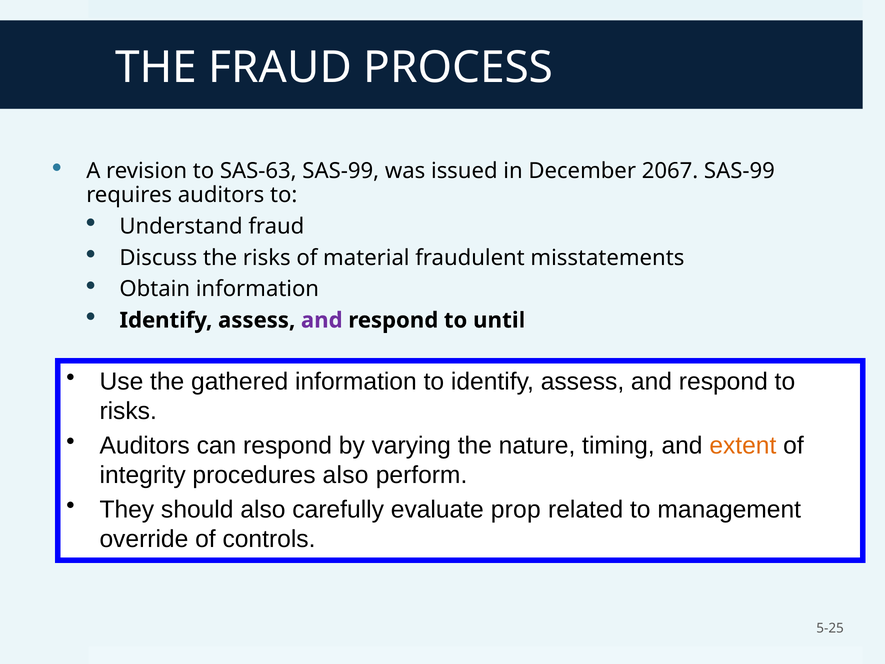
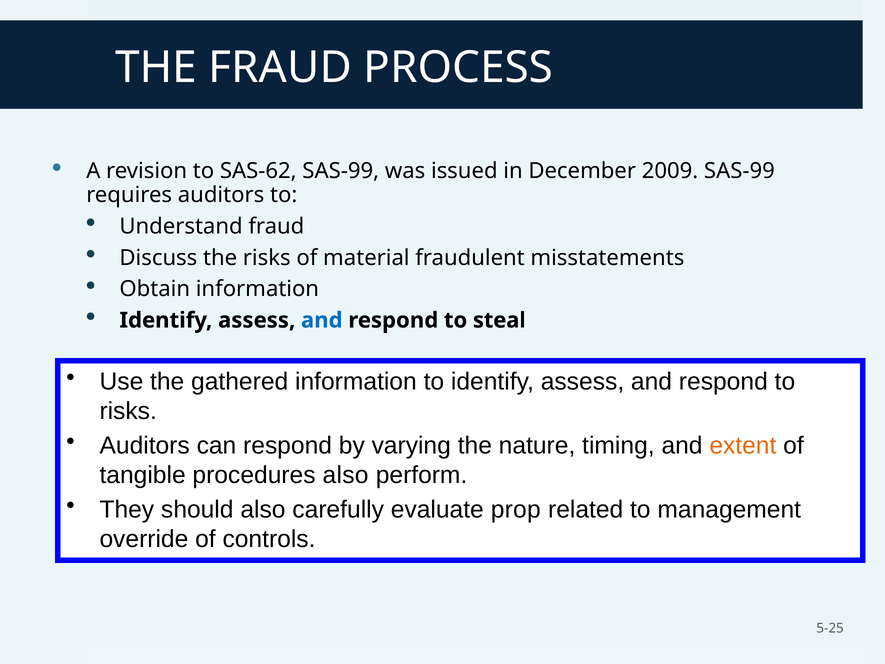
SAS-63: SAS-63 -> SAS-62 (258, 171)
2067: 2067 -> 2009 (670, 171)
and colour: purple -> blue (322, 320)
until: until -> steal (499, 320)
integrity: integrity -> tangible (143, 475)
